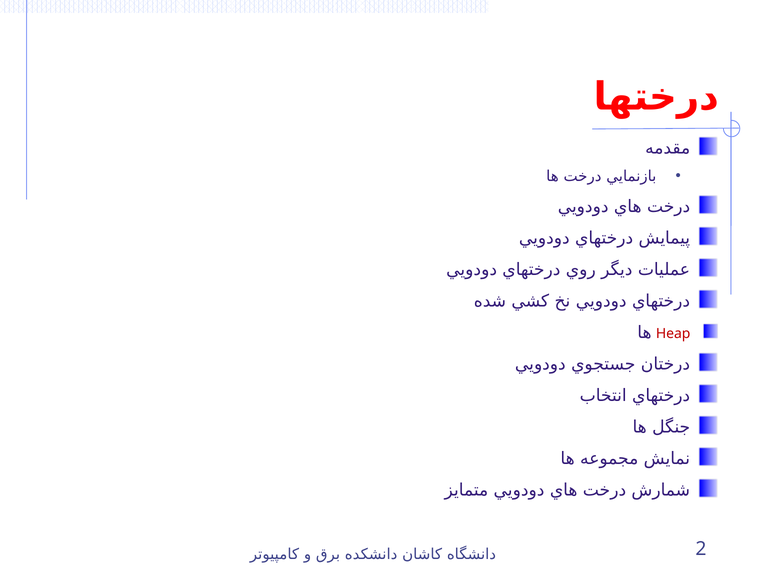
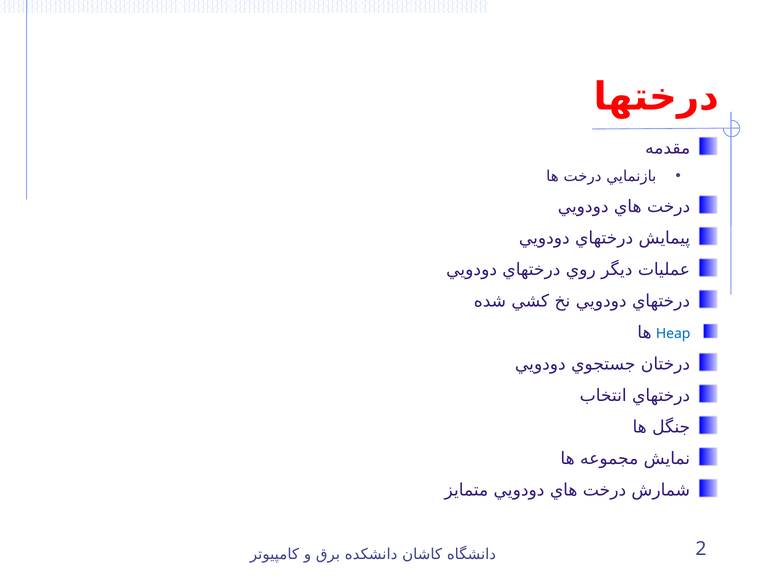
Heap colour: red -> blue (673, 334)
